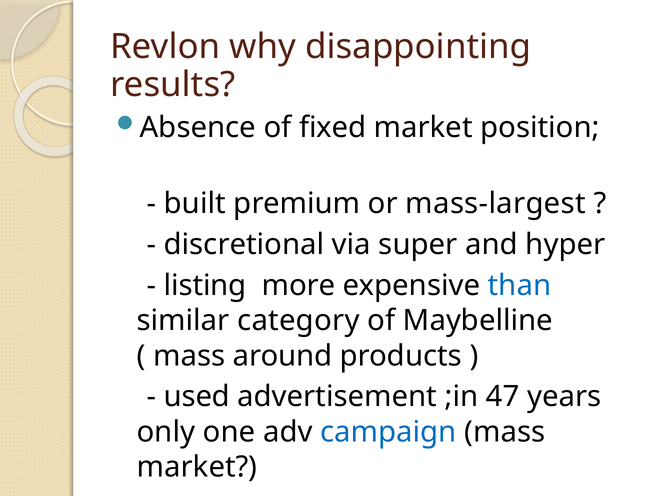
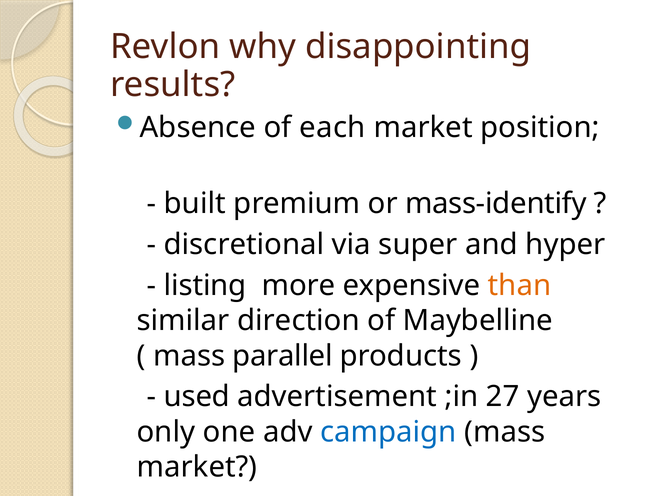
fixed: fixed -> each (332, 128)
mass-largest: mass-largest -> mass-identify (496, 204)
than colour: blue -> orange (520, 285)
category: category -> direction (298, 320)
around: around -> parallel (283, 356)
47: 47 -> 27 (503, 397)
